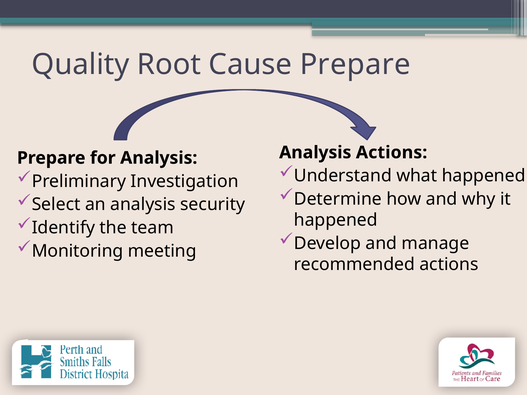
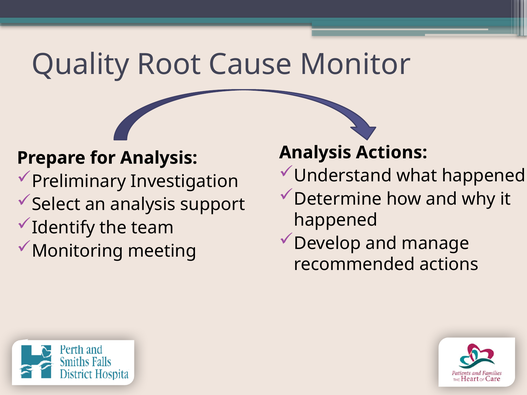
Cause Prepare: Prepare -> Monitor (355, 64)
security: security -> support (213, 205)
